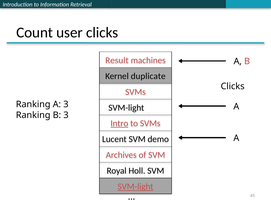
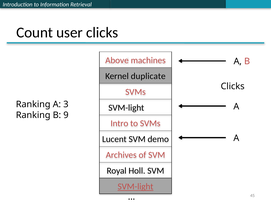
Result: Result -> Above (117, 60)
B 3: 3 -> 9 (66, 115)
Intro underline: present -> none (119, 124)
